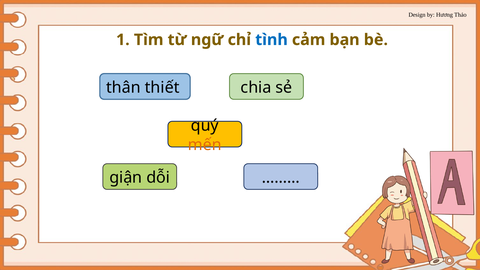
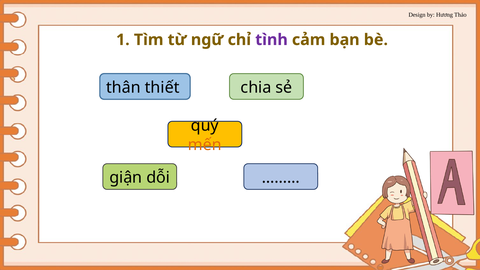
tình colour: blue -> purple (271, 40)
